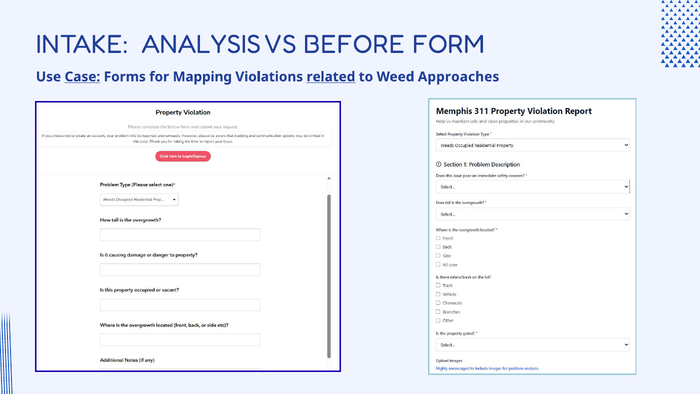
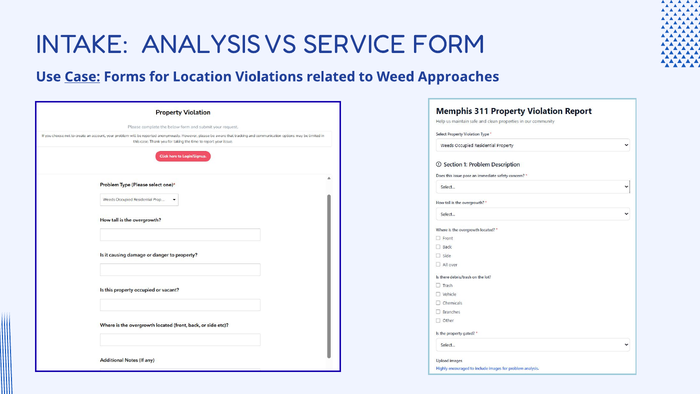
BEFORE: BEFORE -> SERVICE (354, 44)
Mapping: Mapping -> Location (202, 77)
related underline: present -> none (331, 77)
